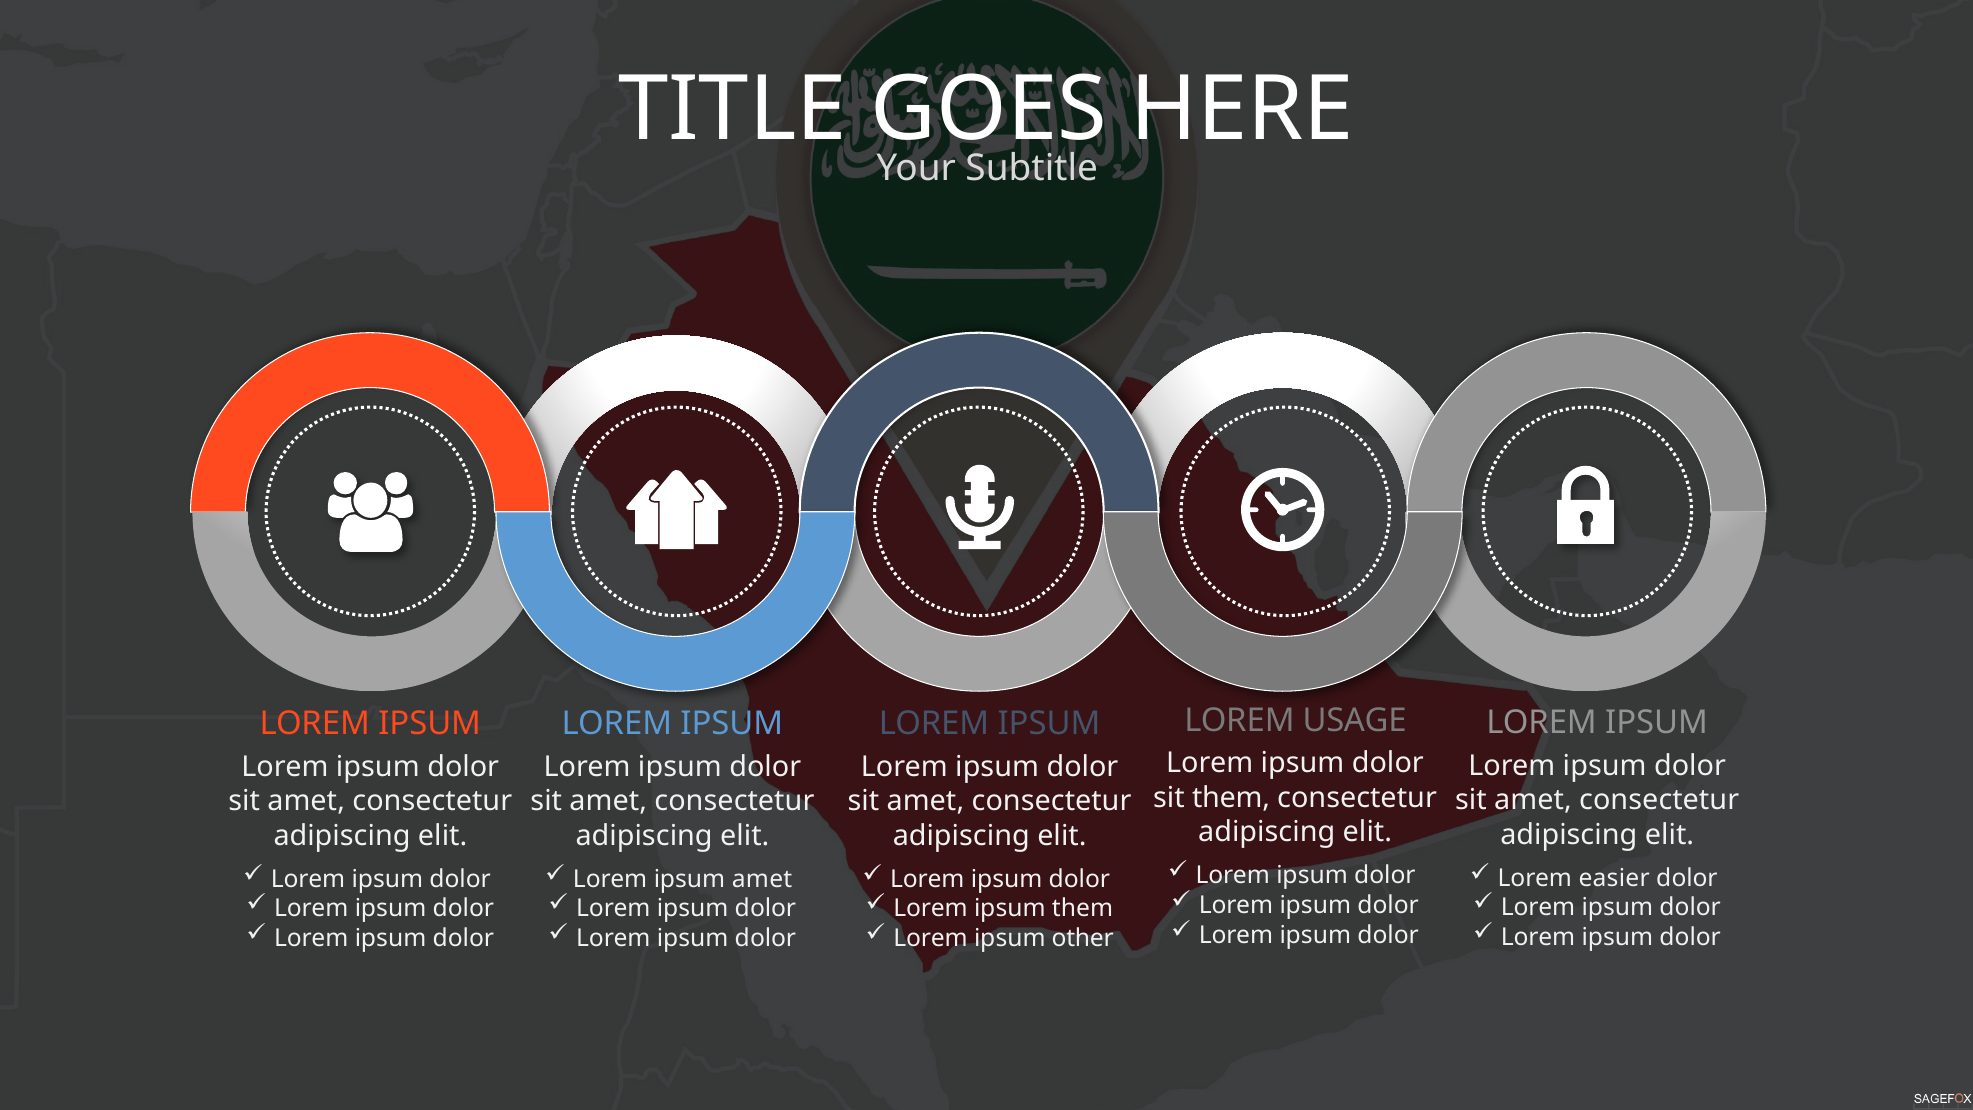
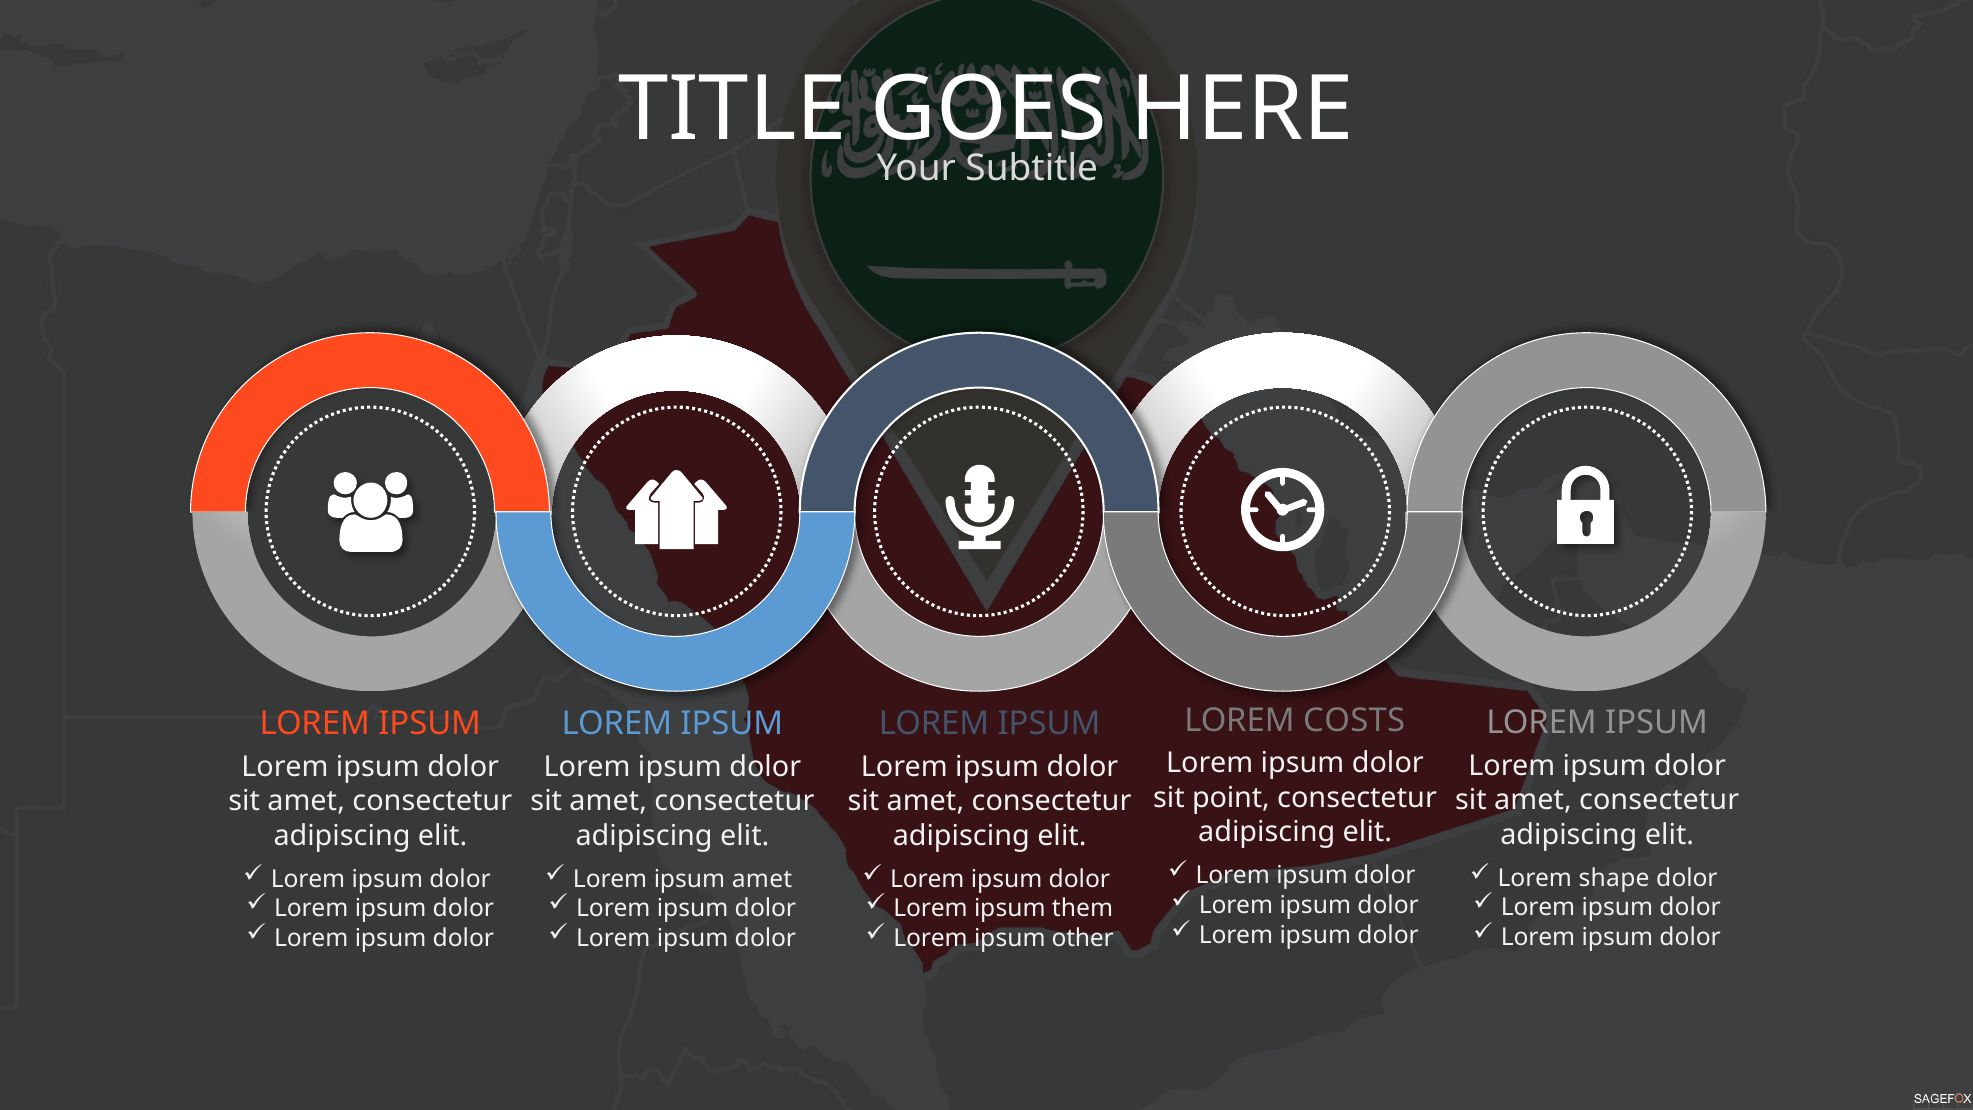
USAGE: USAGE -> COSTS (1354, 721)
sit them: them -> point (1231, 798)
easier: easier -> shape (1614, 878)
